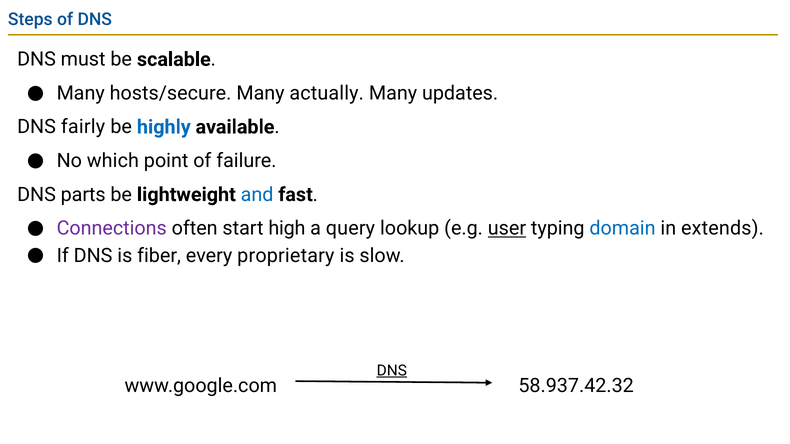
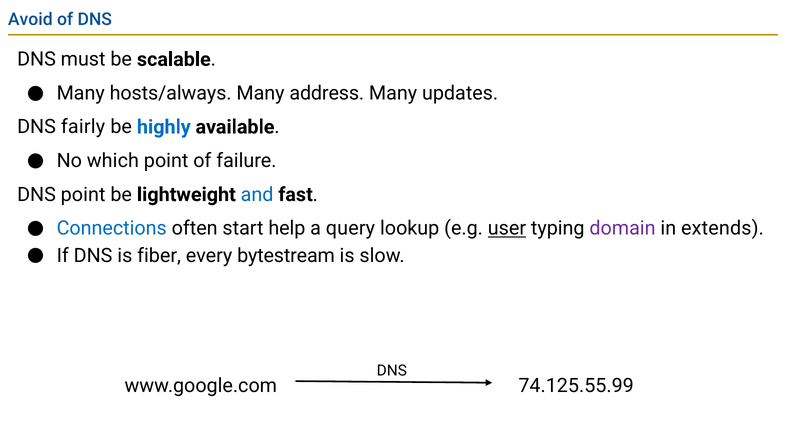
Steps: Steps -> Avoid (30, 20)
hosts/secure: hosts/secure -> hosts/always (171, 93)
actually: actually -> address (327, 93)
DNS parts: parts -> point (83, 195)
Connections colour: purple -> blue (112, 229)
high: high -> help (287, 229)
domain colour: blue -> purple (623, 229)
proprietary: proprietary -> bytestream (286, 256)
DNS underline: present -> none (392, 371)
58.937.42.32: 58.937.42.32 -> 74.125.55.99 (576, 386)
